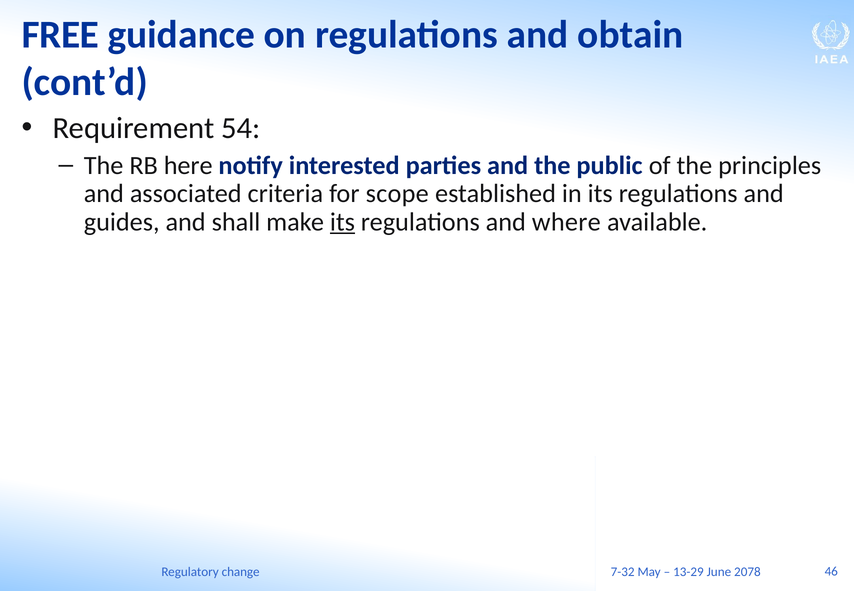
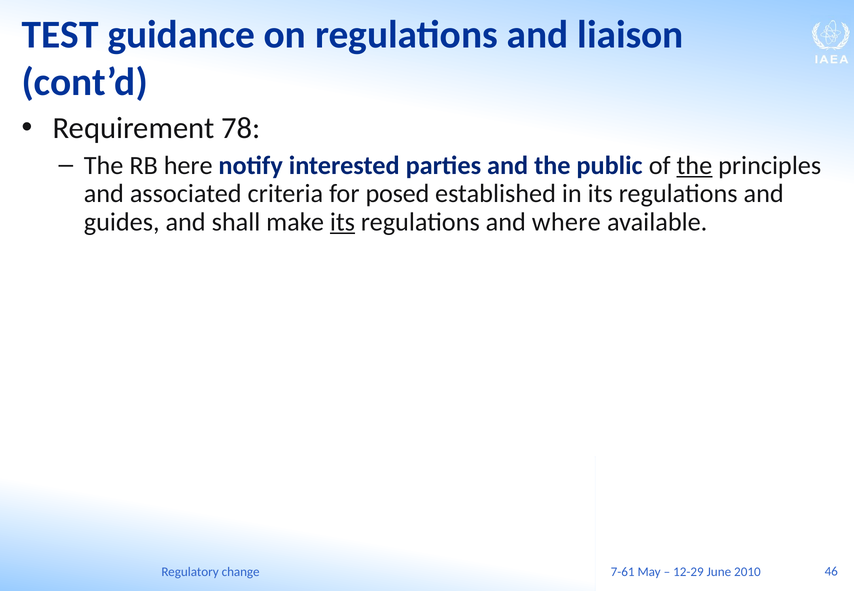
FREE: FREE -> TEST (60, 35)
obtain: obtain -> liaison (630, 35)
54: 54 -> 78 (241, 128)
the underline: none -> present (694, 165)
scope: scope -> posed (397, 194)
7-32: 7-32 -> 7-61 (623, 572)
13-29: 13-29 -> 12-29 (688, 572)
2078: 2078 -> 2010 (747, 572)
